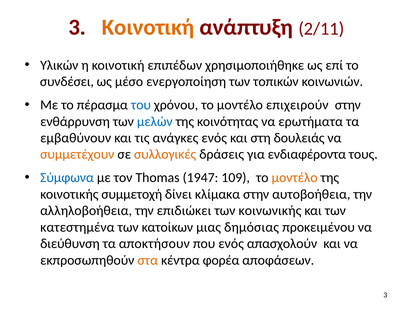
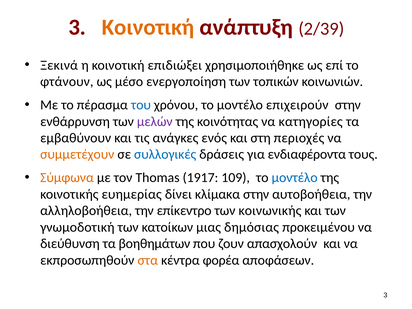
2/11: 2/11 -> 2/39 (321, 29)
Υλικών: Υλικών -> Ξεκινά (59, 65)
επιπέδων: επιπέδων -> επιδιώξει (175, 65)
συνδέσει: συνδέσει -> φτάνουν (67, 82)
μελών colour: blue -> purple (155, 121)
ερωτήματα: ερωτήματα -> κατηγορίες (311, 121)
δουλειάς: δουλειάς -> περιοχές (299, 138)
συλλογικές colour: orange -> blue (165, 154)
Σύμφωνα colour: blue -> orange (67, 178)
1947: 1947 -> 1917 (200, 178)
μοντέλο colour: orange -> blue (295, 178)
συμμετοχή: συμμετοχή -> ευημερίας (132, 194)
επιδιώκει: επιδιώκει -> επίκεντρο (184, 211)
κατεστημένα: κατεστημένα -> γνωμοδοτική (77, 227)
αποκτήσουν: αποκτήσουν -> βοηθημάτων (154, 244)
που ενός: ενός -> ζουν (231, 244)
